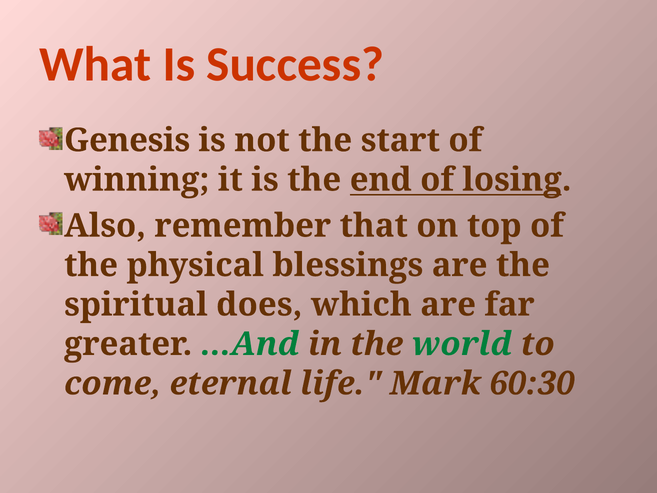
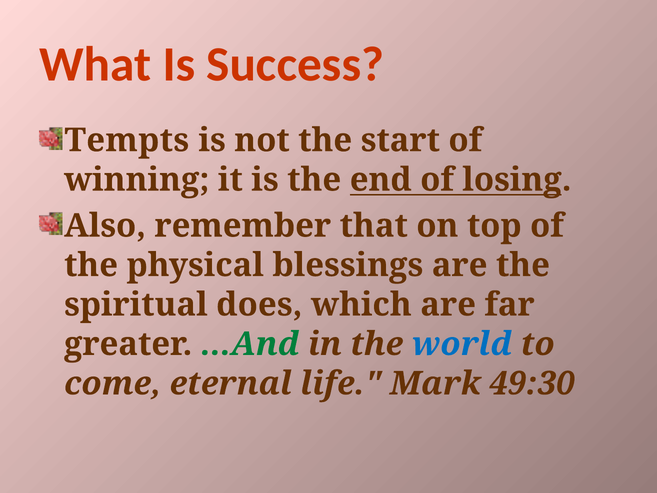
Genesis: Genesis -> Tempts (127, 140)
world colour: green -> blue (462, 344)
60:30: 60:30 -> 49:30 (532, 383)
